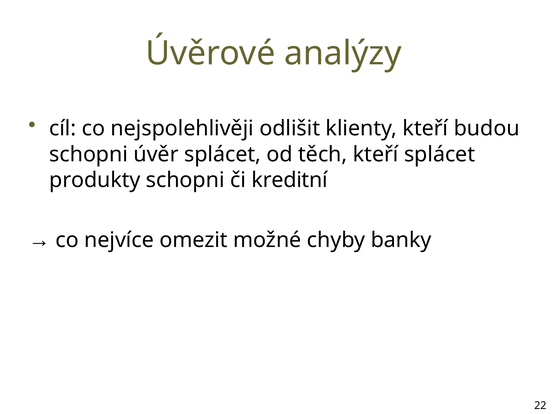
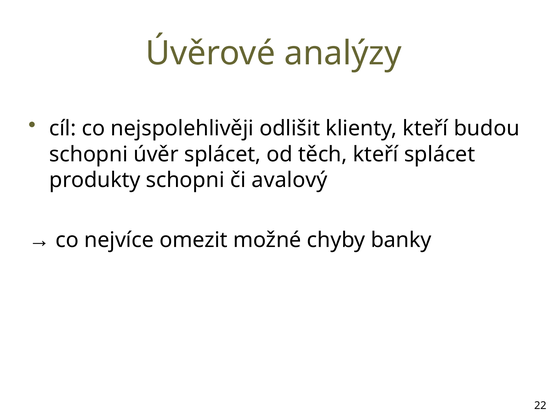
kreditní: kreditní -> avalový (290, 180)
